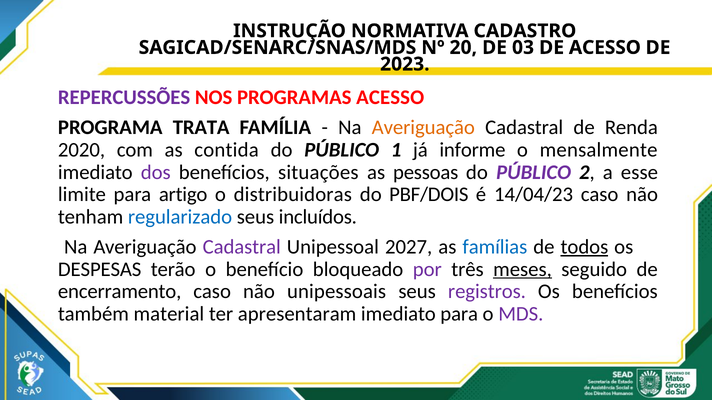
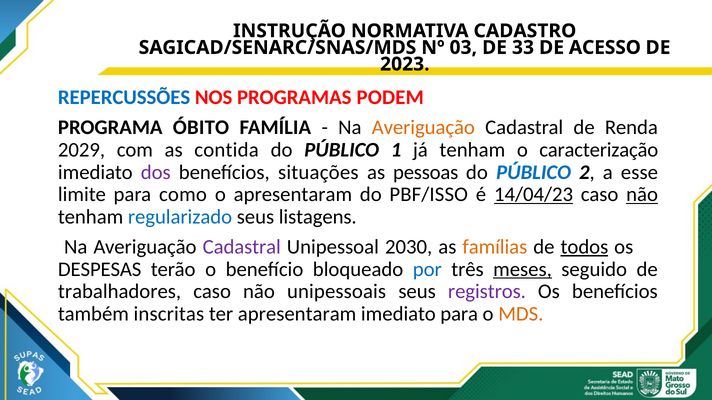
20: 20 -> 03 (463, 48)
03: 03 -> 33 (523, 48)
REPERCUSSÕES colour: purple -> blue (124, 98)
PROGRAMAS ACESSO: ACESSO -> PODEM (390, 98)
TRATA: TRATA -> ÓBITO (201, 128)
2020: 2020 -> 2029 (82, 150)
já informe: informe -> tenham (472, 150)
mensalmente: mensalmente -> caracterização (599, 150)
PÚBLICO colour: purple -> blue (534, 172)
artigo: artigo -> como (183, 195)
o distribuidoras: distribuidoras -> apresentaram (293, 195)
PBF/DOIS: PBF/DOIS -> PBF/ISSO (429, 195)
14/04/23 underline: none -> present (534, 195)
não underline: none -> present (642, 195)
incluídos: incluídos -> listagens (318, 217)
2027: 2027 -> 2030 (409, 247)
famílias colour: blue -> orange (495, 247)
por colour: purple -> blue (427, 270)
encerramento: encerramento -> trabalhadores (120, 292)
material: material -> inscritas (169, 314)
MDS colour: purple -> orange (521, 314)
